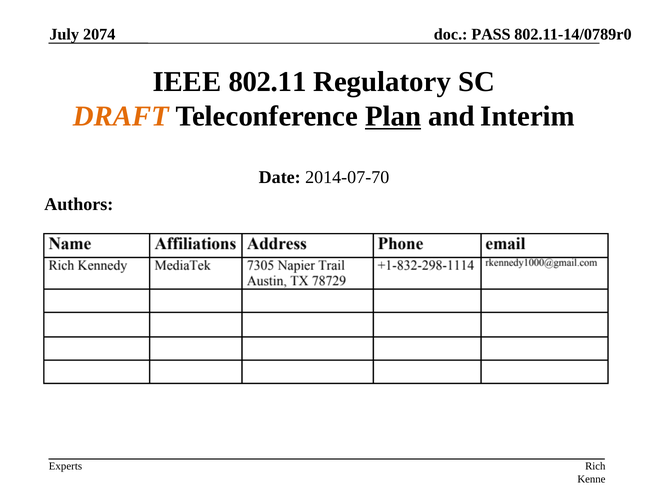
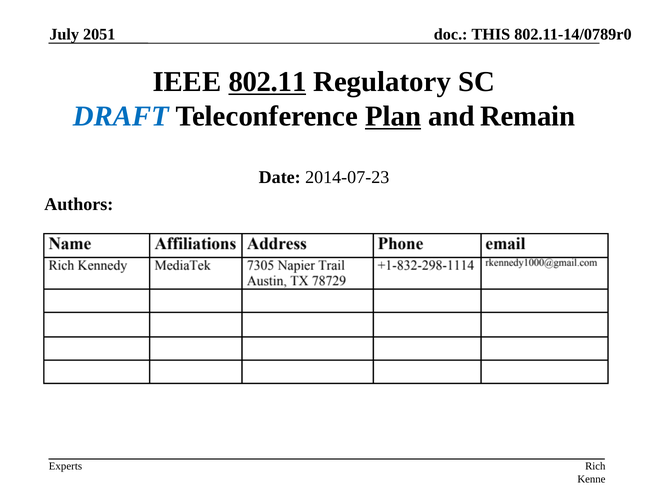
2074: 2074 -> 2051 (99, 35)
PASS: PASS -> THIS (491, 35)
802.11 underline: none -> present (267, 82)
DRAFT colour: orange -> blue (121, 116)
Interim: Interim -> Remain (528, 116)
2014-07-70: 2014-07-70 -> 2014-07-23 (347, 177)
